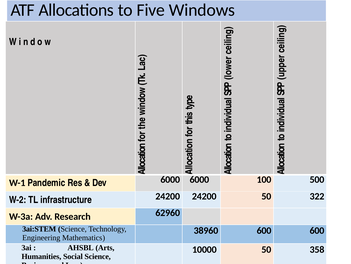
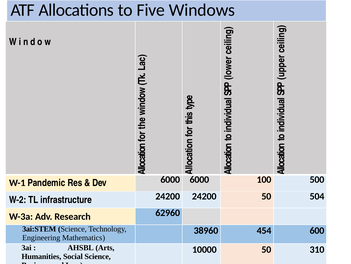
322: 322 -> 504 (317, 196)
38960 600: 600 -> 454 (264, 230)
358: 358 -> 310 (317, 249)
